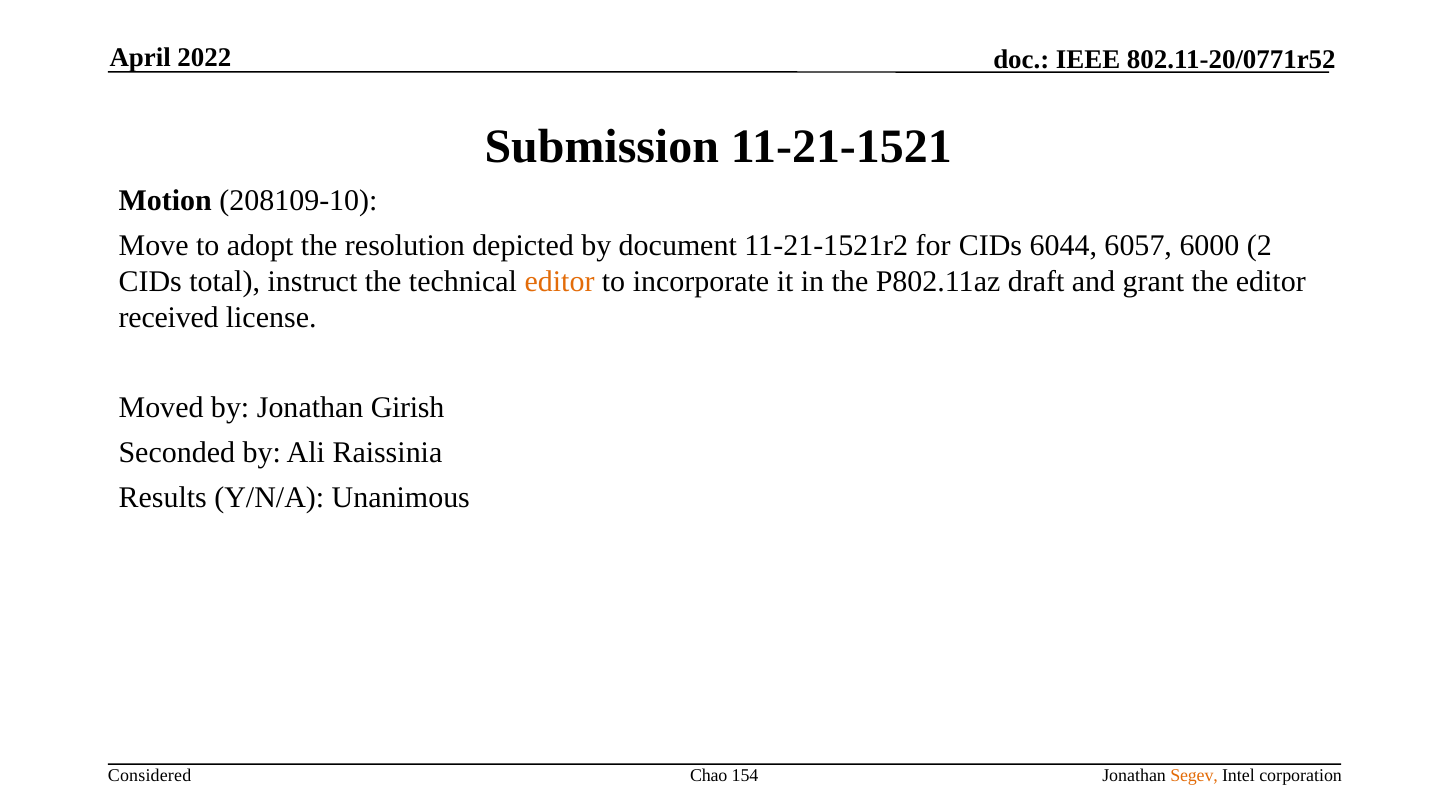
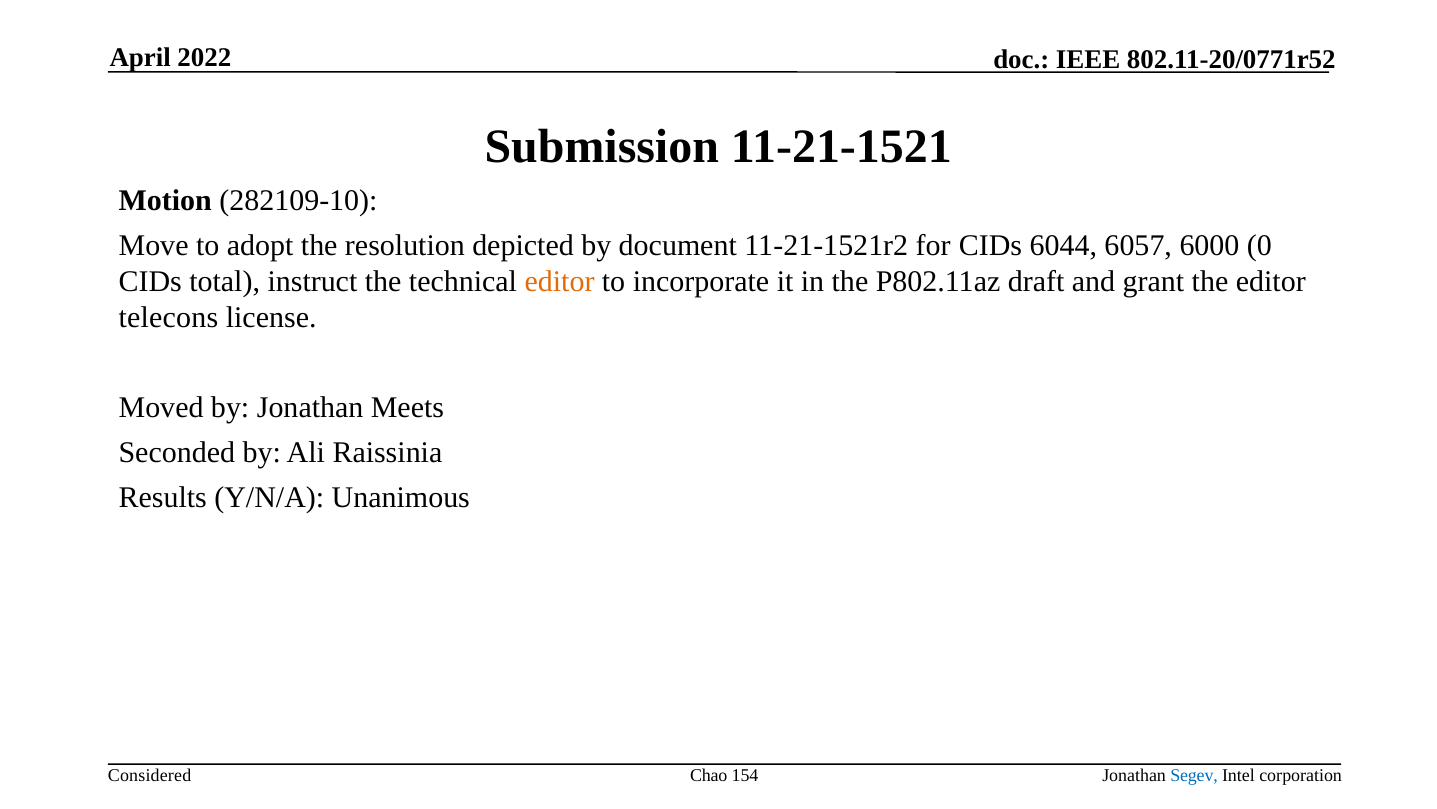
208109-10: 208109-10 -> 282109-10 (298, 200)
2: 2 -> 0 (1259, 245)
received: received -> telecons (168, 317)
Girish: Girish -> Meets (407, 407)
Segev colour: orange -> blue (1194, 775)
